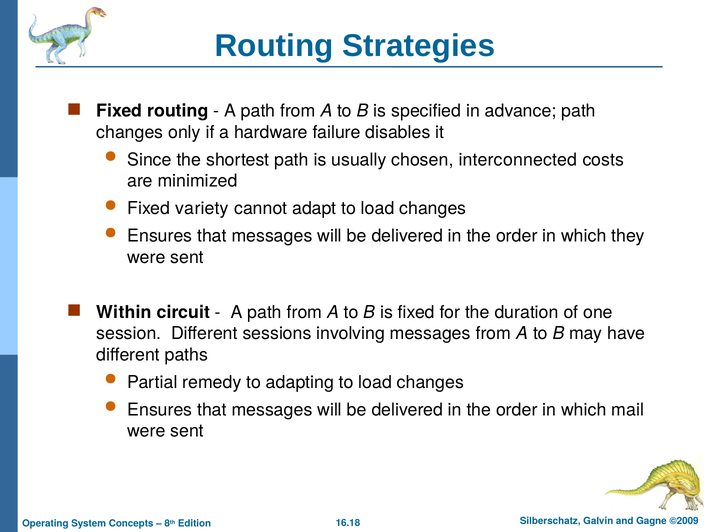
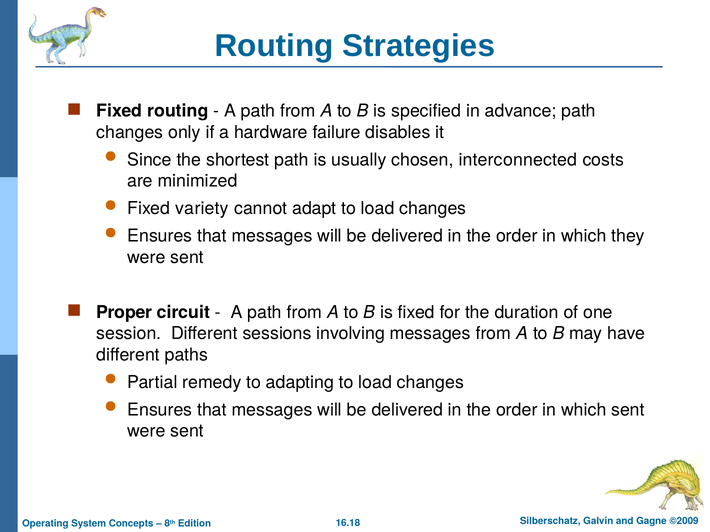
Within: Within -> Proper (124, 313)
which mail: mail -> sent (628, 410)
